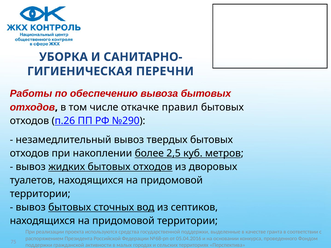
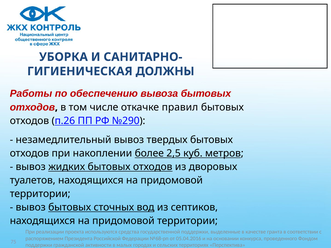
ПЕРЕЧНИ: ПЕРЕЧНИ -> ДОЛЖНЫ (165, 71)
